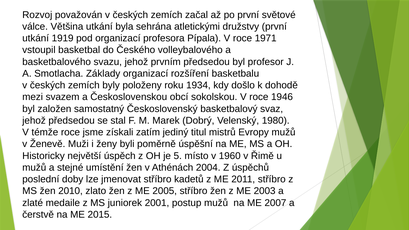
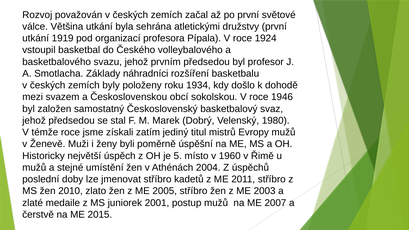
1971: 1971 -> 1924 (266, 38)
Základy organizací: organizací -> náhradníci (146, 74)
